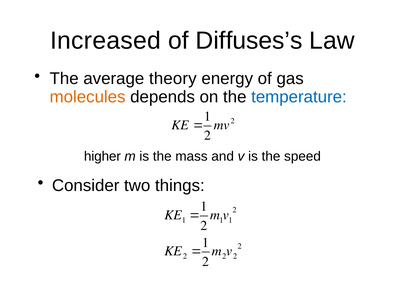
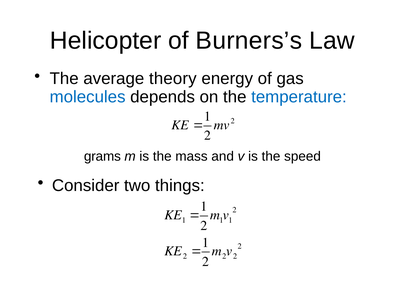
Increased: Increased -> Helicopter (106, 41)
Diffuses’s: Diffuses’s -> Burners’s (249, 41)
molecules colour: orange -> blue (88, 97)
higher: higher -> grams (102, 156)
